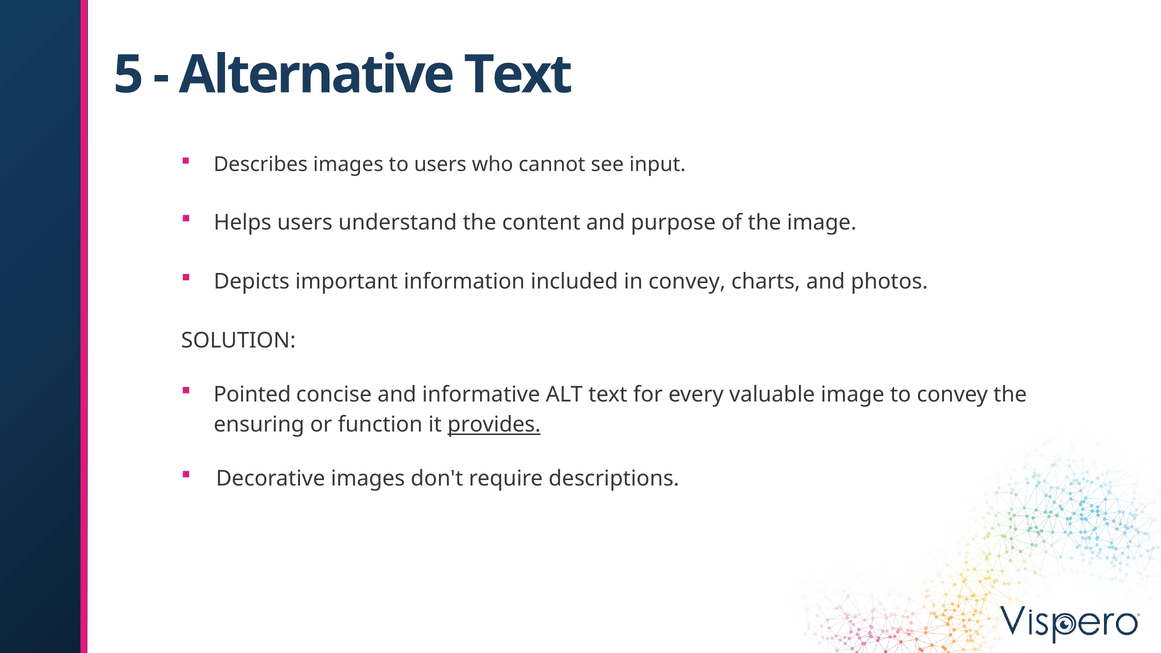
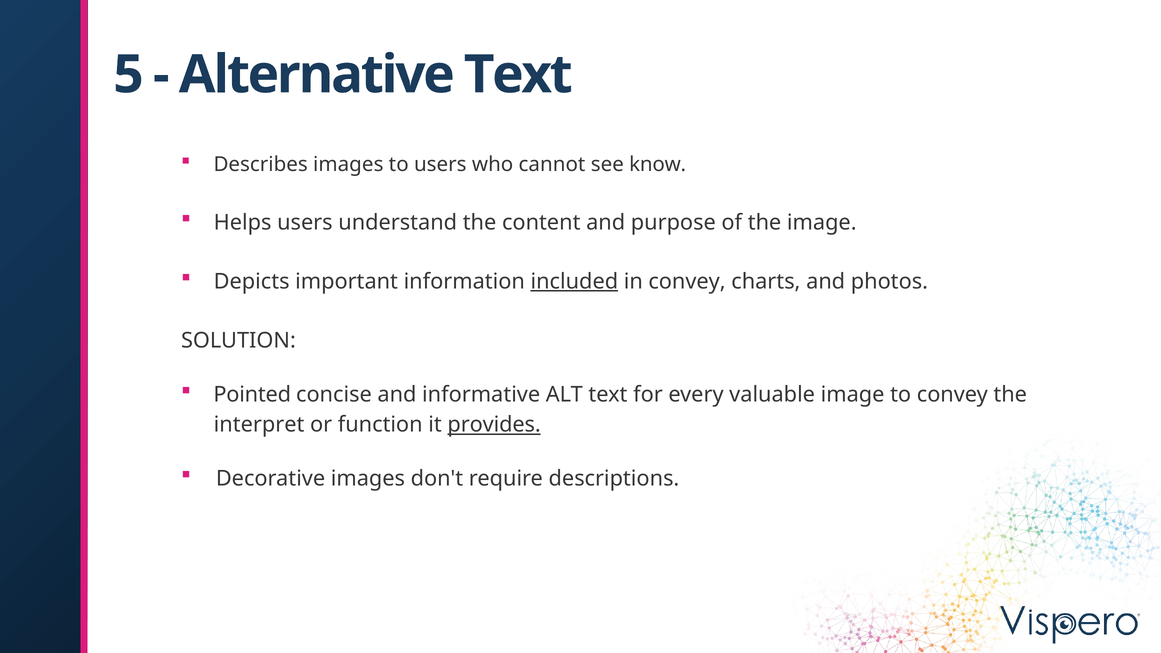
input: input -> know (658, 165)
included underline: none -> present (574, 282)
ensuring: ensuring -> interpret (259, 425)
